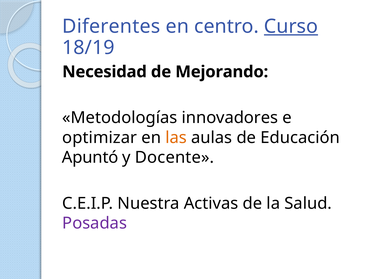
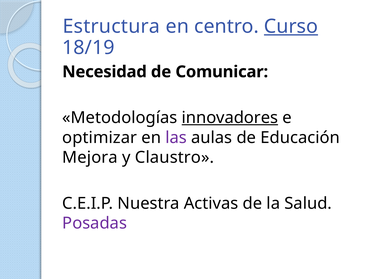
Diferentes: Diferentes -> Estructura (111, 26)
Mejorando: Mejorando -> Comunicar (222, 72)
innovadores underline: none -> present (230, 118)
las colour: orange -> purple (176, 138)
Apuntó: Apuntó -> Mejora (90, 158)
Docente: Docente -> Claustro (175, 158)
